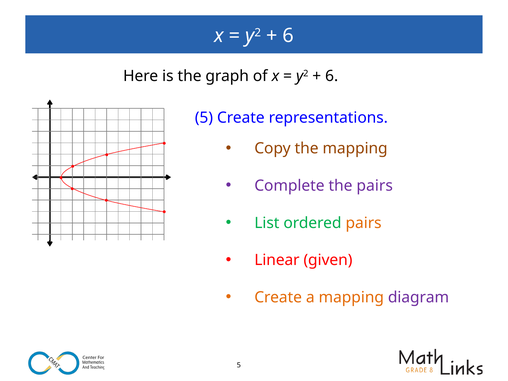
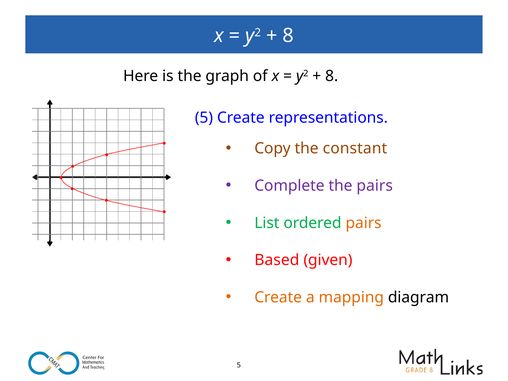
6: 6 -> 8 (288, 36)
6: 6 -> 8 (332, 76)
the mapping: mapping -> constant (355, 148)
Linear: Linear -> Based (277, 260)
diagram colour: purple -> black (418, 297)
